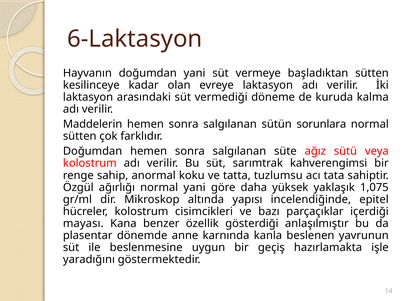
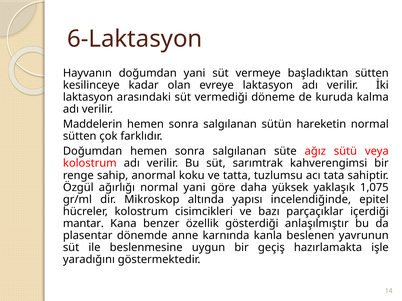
sorunlara: sorunlara -> hareketin (321, 124)
mayası: mayası -> mantar (83, 224)
